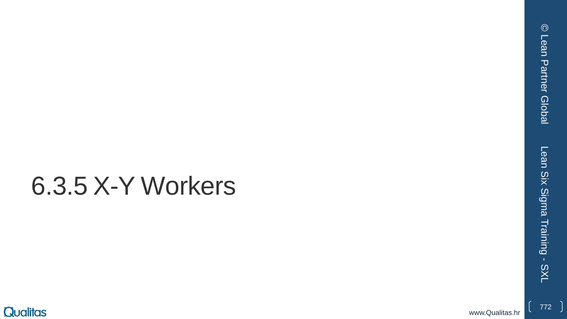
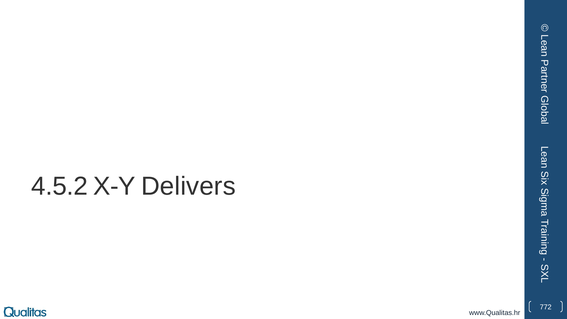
6.3.5: 6.3.5 -> 4.5.2 (60, 186)
Workers: Workers -> Delivers (188, 186)
